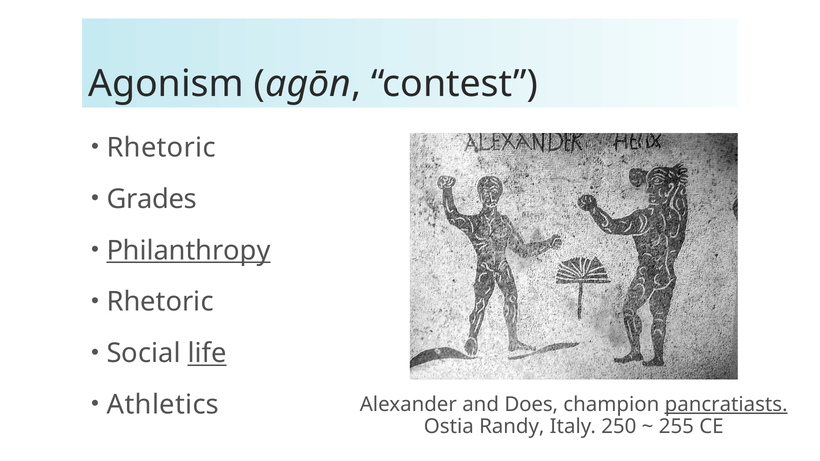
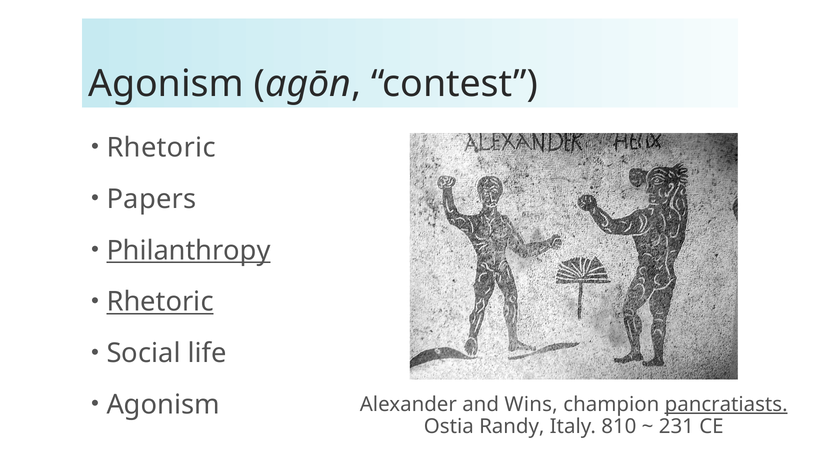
Grades: Grades -> Papers (152, 199)
Rhetoric underline: none -> present (160, 302)
life underline: present -> none (207, 354)
Athletics: Athletics -> Agonism (163, 405)
Does: Does -> Wins (531, 405)
250: 250 -> 810 (619, 427)
255: 255 -> 231 (676, 427)
